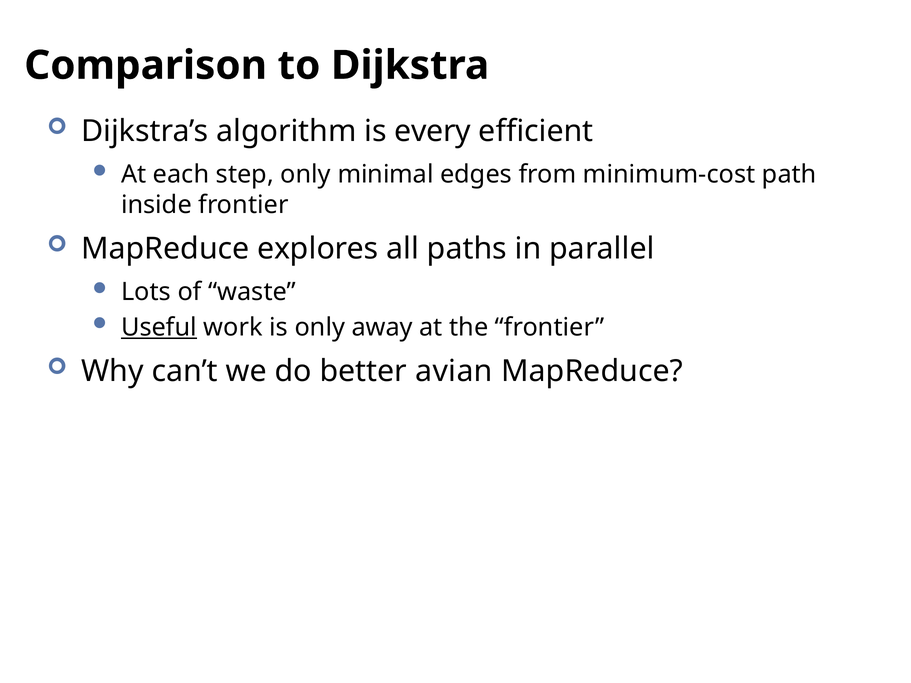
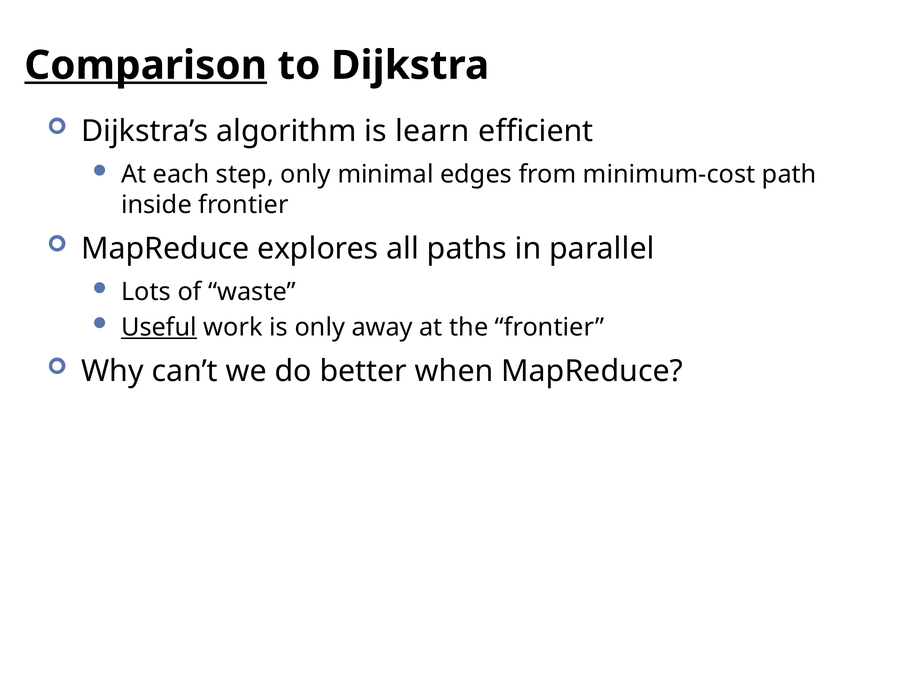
Comparison underline: none -> present (146, 65)
every: every -> learn (432, 131)
avian: avian -> when (454, 371)
